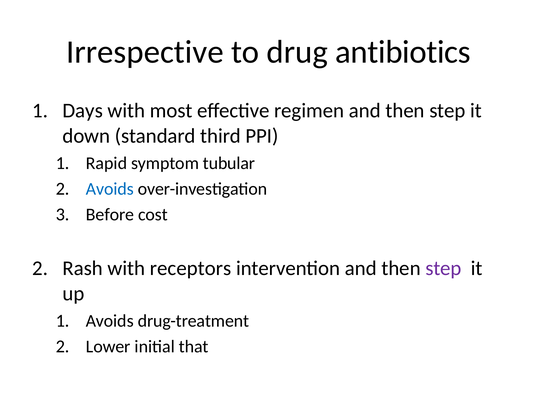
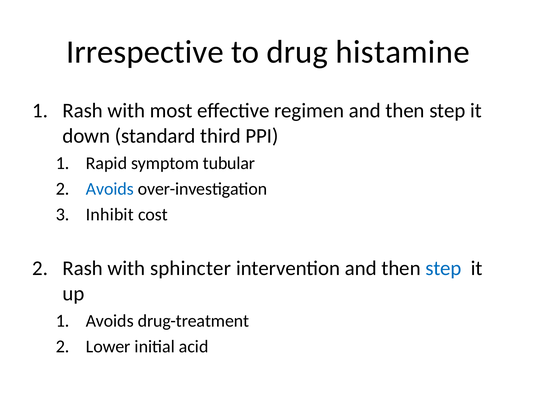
antibiotics: antibiotics -> histamine (403, 52)
Days: Days -> Rash (83, 111)
Before: Before -> Inhibit (110, 214)
receptors: receptors -> sphincter (191, 268)
step colour: purple -> blue (443, 268)
that: that -> acid (194, 346)
